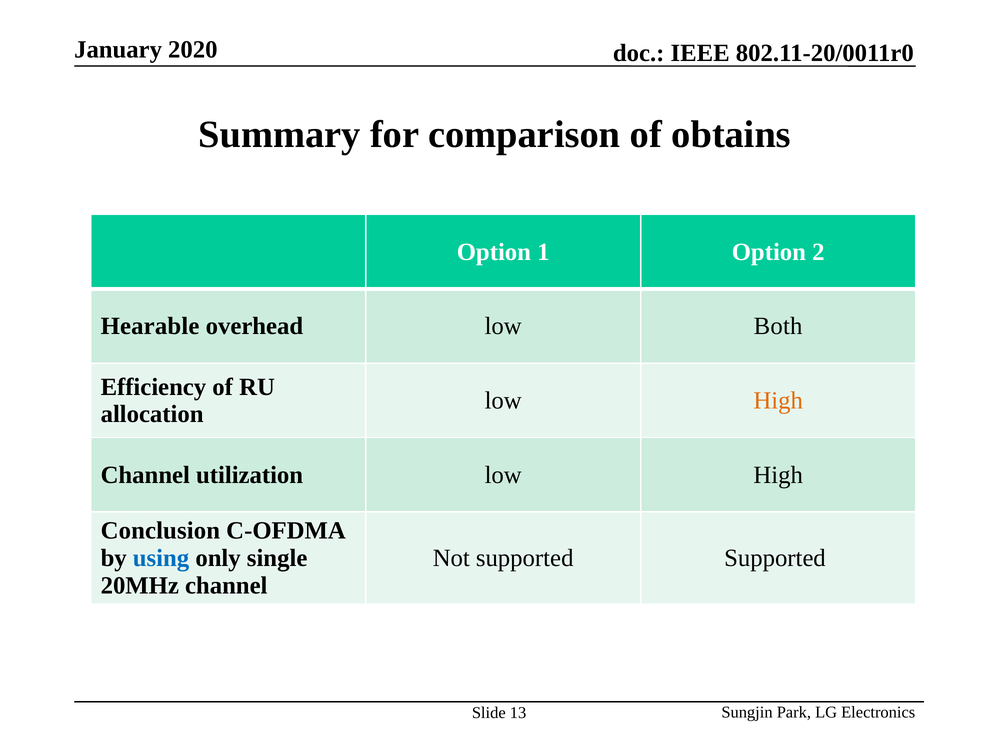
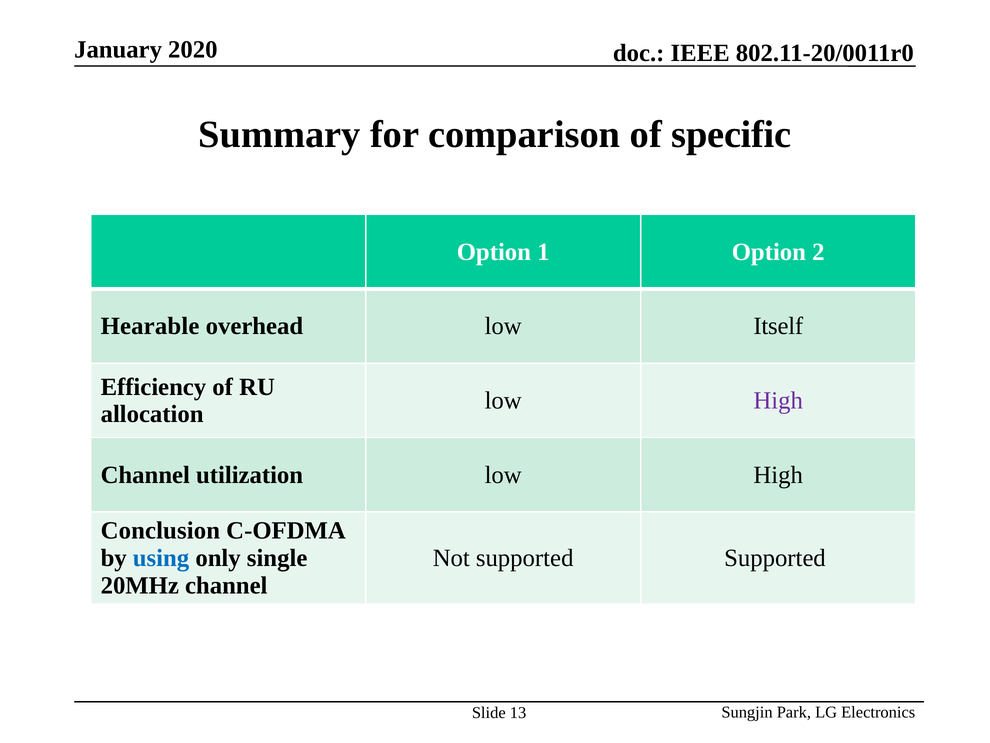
obtains: obtains -> specific (731, 135)
Both: Both -> Itself (778, 326)
High colour: orange -> purple (778, 400)
